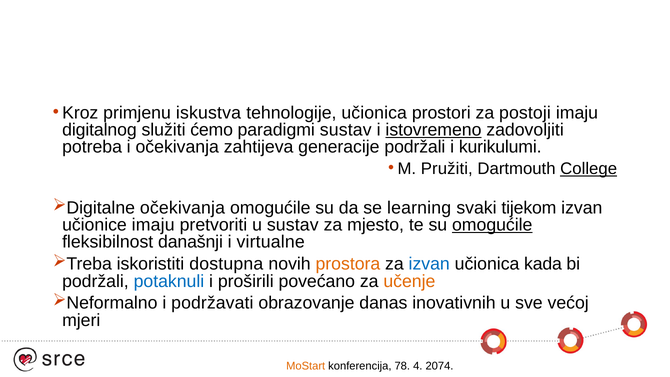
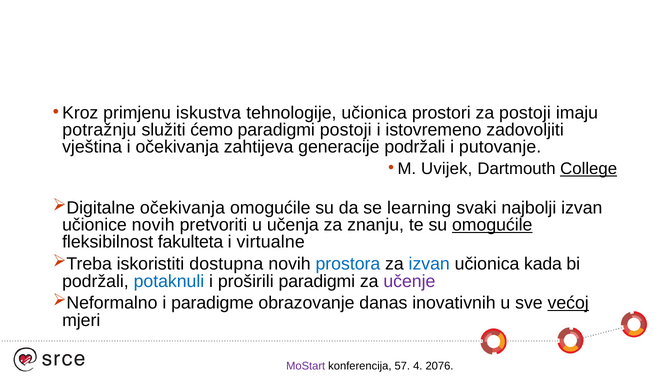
digitalnog: digitalnog -> potražnju (99, 130)
paradigmi sustav: sustav -> postoji (346, 130)
istovremeno underline: present -> none (433, 130)
potreba: potreba -> vještina (92, 147)
kurikulumi: kurikulumi -> putovanje (500, 147)
Pružiti: Pružiti -> Uvijek (447, 169)
tijekom: tijekom -> najbolji (529, 208)
učionice imaju: imaju -> novih (153, 225)
u sustav: sustav -> učenja (293, 225)
mjesto: mjesto -> znanju (376, 225)
današnji: današnji -> fakulteta (191, 242)
prostora colour: orange -> blue (348, 264)
proširili povećano: povećano -> paradigmi (317, 281)
učenje colour: orange -> purple (409, 281)
podržavati: podržavati -> paradigme (212, 303)
većoj underline: none -> present (568, 303)
MoStart colour: orange -> purple (306, 366)
78: 78 -> 57 (402, 366)
2074: 2074 -> 2076 (439, 366)
